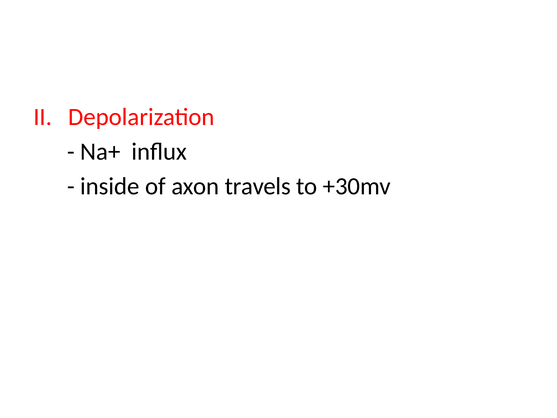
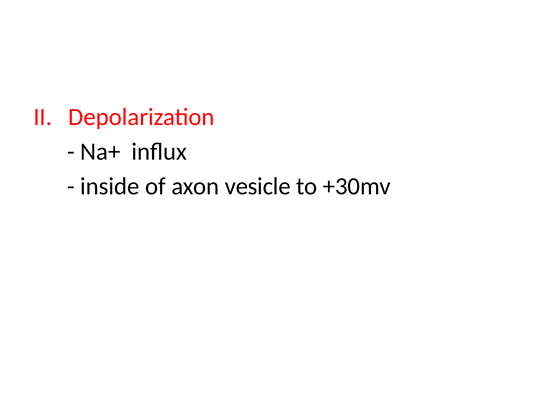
travels: travels -> vesicle (258, 186)
